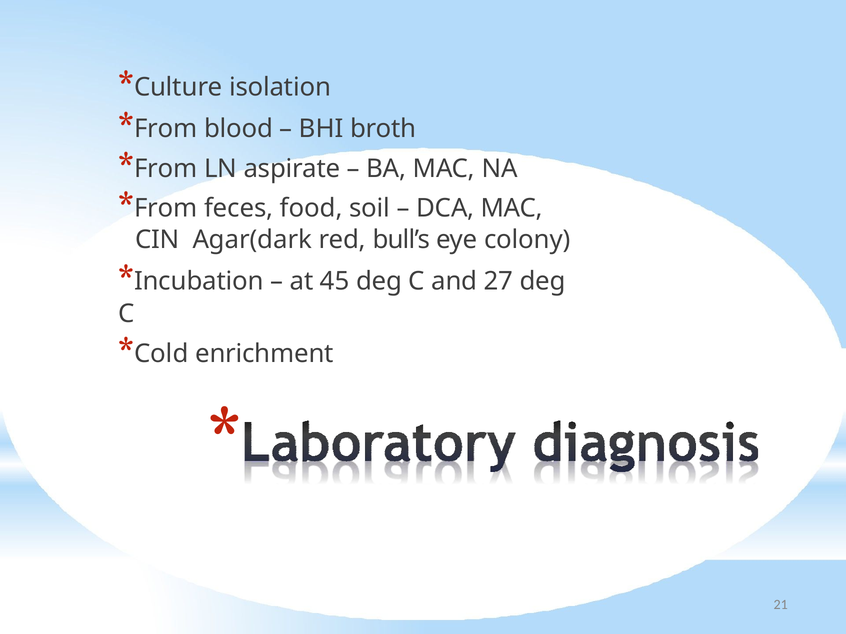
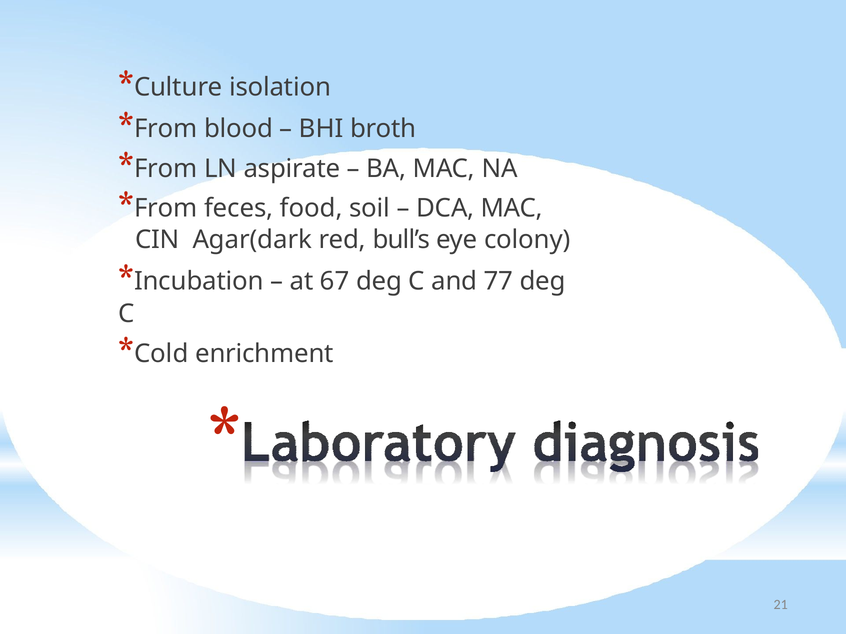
45: 45 -> 67 (335, 281)
27: 27 -> 77 (499, 281)
